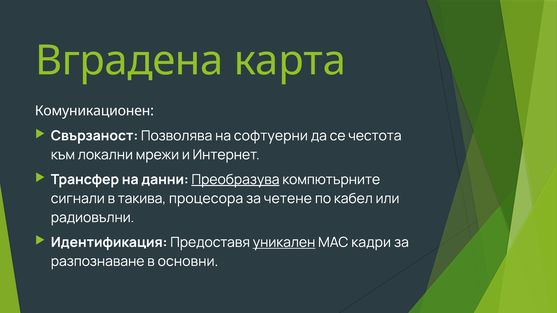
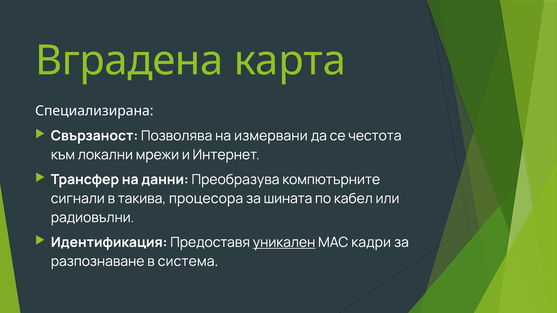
Комуникационен: Комуникационен -> Специализирана (94, 111)
софтуерни: софтуерни -> измервани (271, 136)
Преобразува underline: present -> none (235, 180)
четене: четене -> шината (288, 199)
основни: основни -> система (188, 262)
